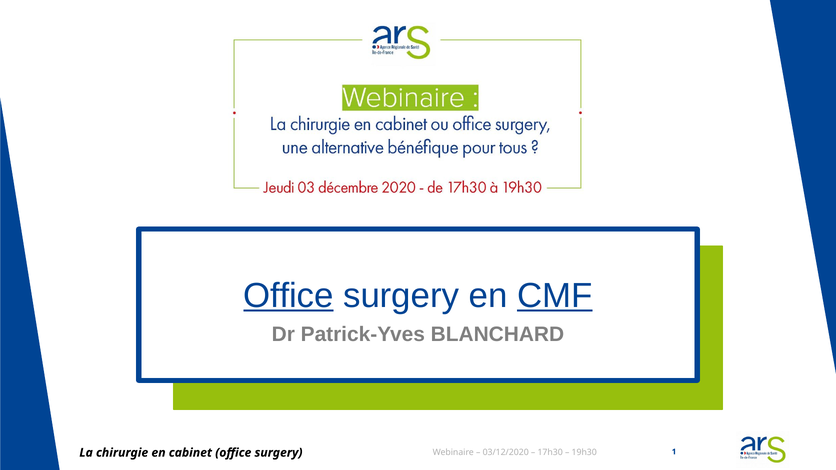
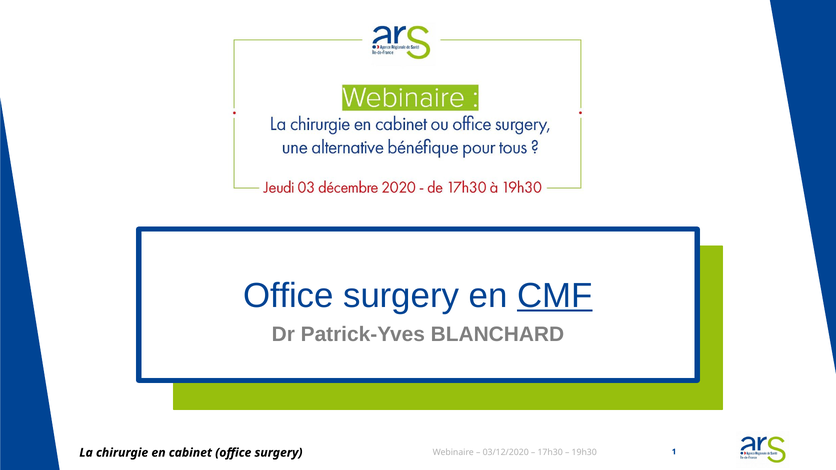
Office underline: present -> none (289, 296)
